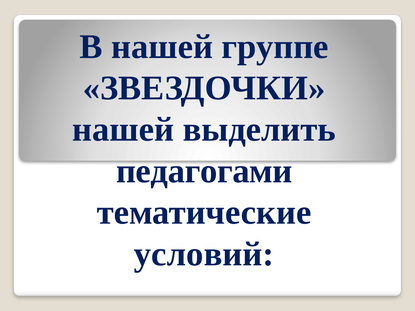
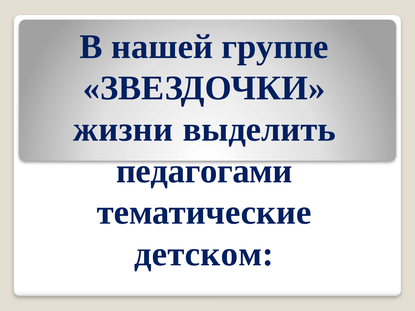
нашей: нашей -> жизни (123, 130)
условий: условий -> детском (204, 254)
